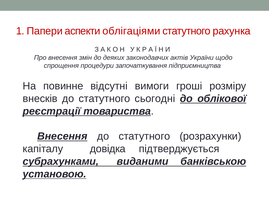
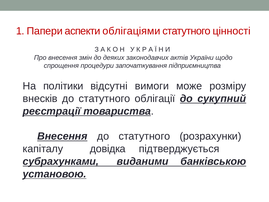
рахунка: рахунка -> цінності (232, 31)
повинне: повинне -> політики (63, 86)
гроші: гроші -> може (189, 86)
сьогодні: сьогодні -> облігації (155, 98)
облікової: облікової -> сукупний (222, 98)
